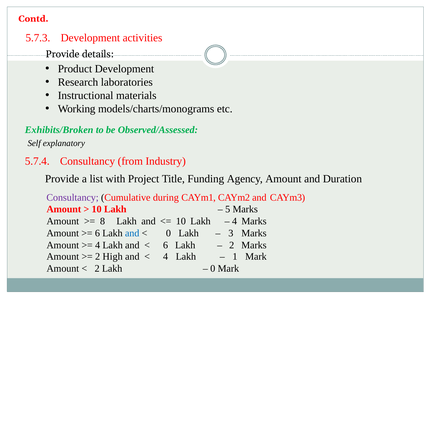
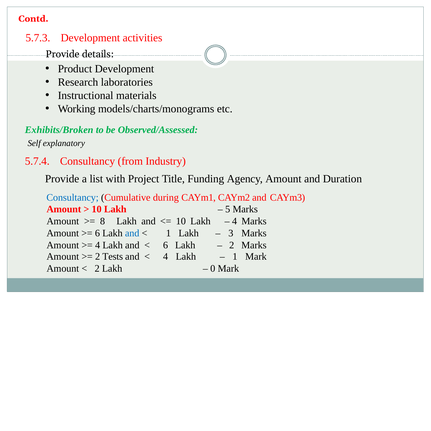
Consultancy colour: purple -> blue (73, 198)
0: 0 -> 1 (168, 233)
High: High -> Tests (113, 257)
